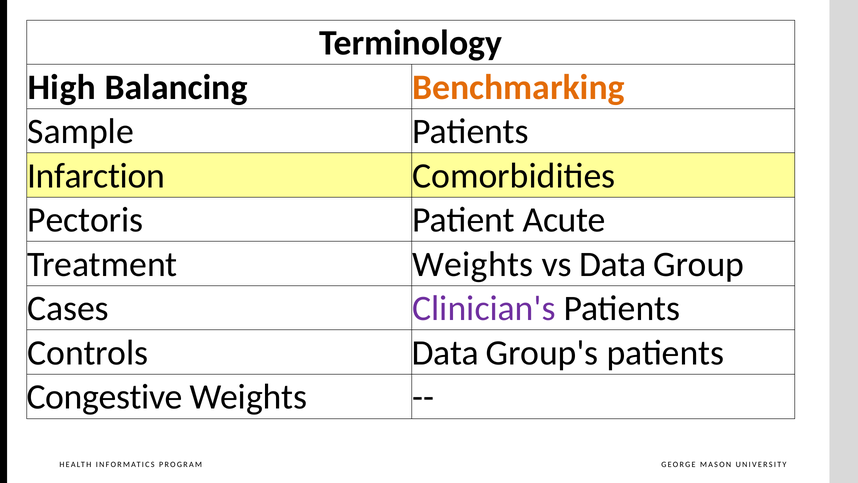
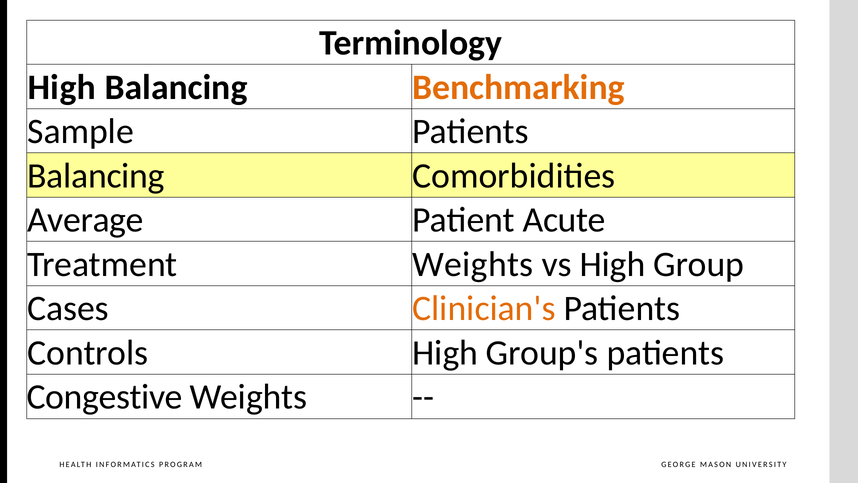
Infarction: Infarction -> Balancing (96, 176)
Pectoris: Pectoris -> Average (85, 220)
vs Data: Data -> High (613, 264)
Clinician's colour: purple -> orange (484, 308)
Controls Data: Data -> High (445, 353)
